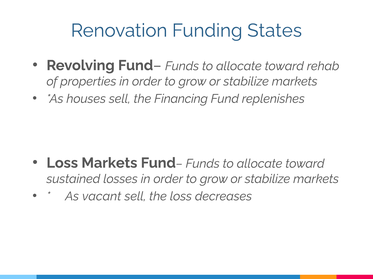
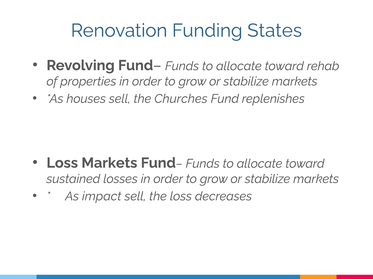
Financing: Financing -> Churches (181, 99)
vacant: vacant -> impact (102, 197)
